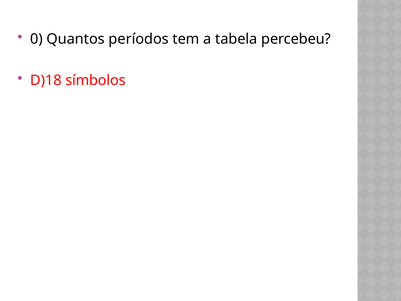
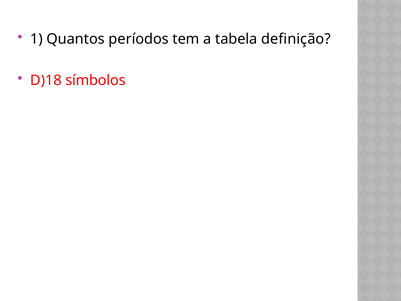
0: 0 -> 1 (36, 39)
percebeu: percebeu -> definição (296, 39)
